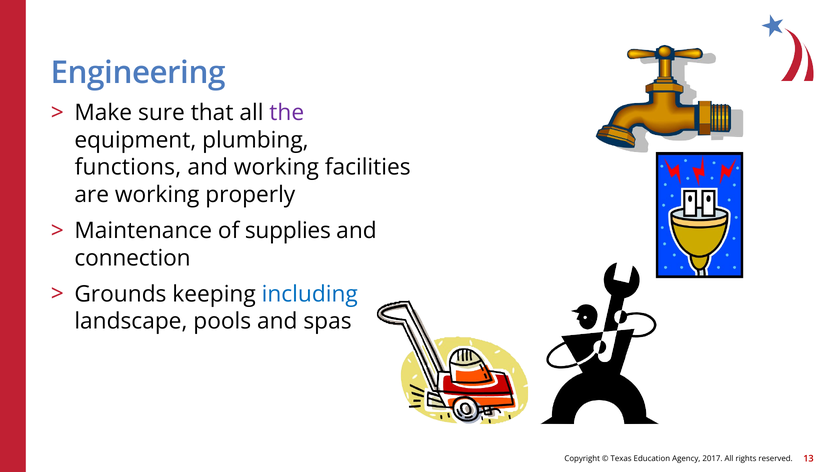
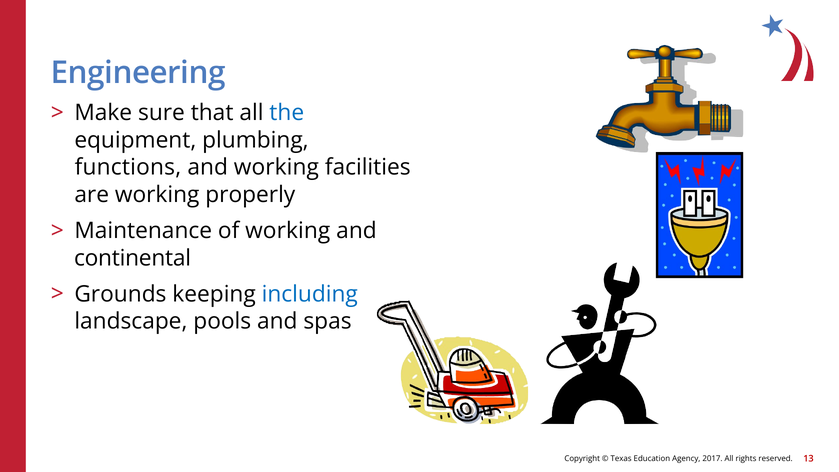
the colour: purple -> blue (287, 113)
of supplies: supplies -> working (288, 231)
connection: connection -> continental (133, 258)
